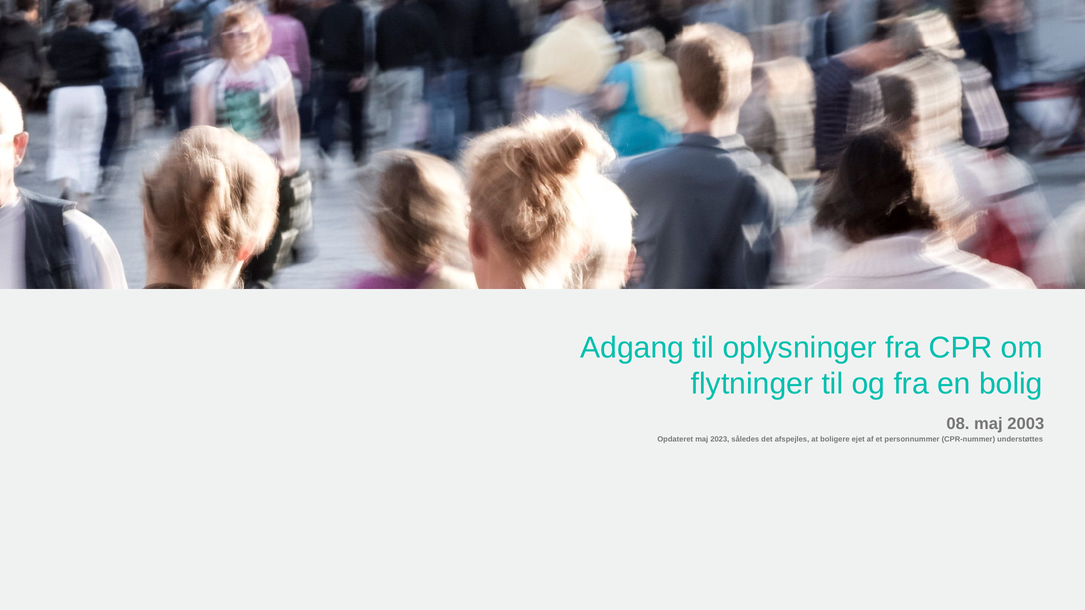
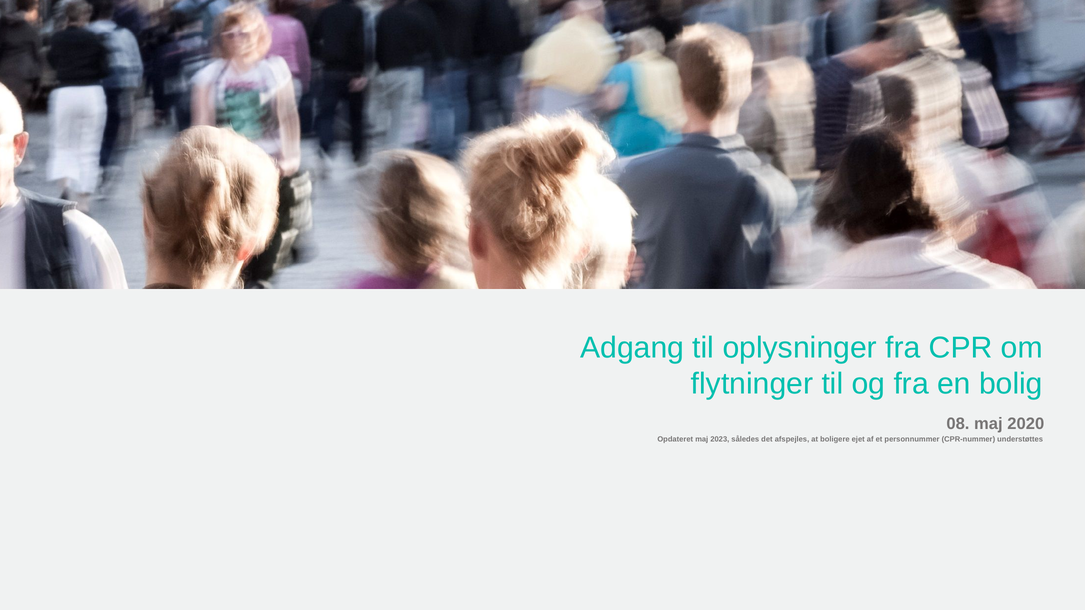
2003: 2003 -> 2020 (1026, 424)
